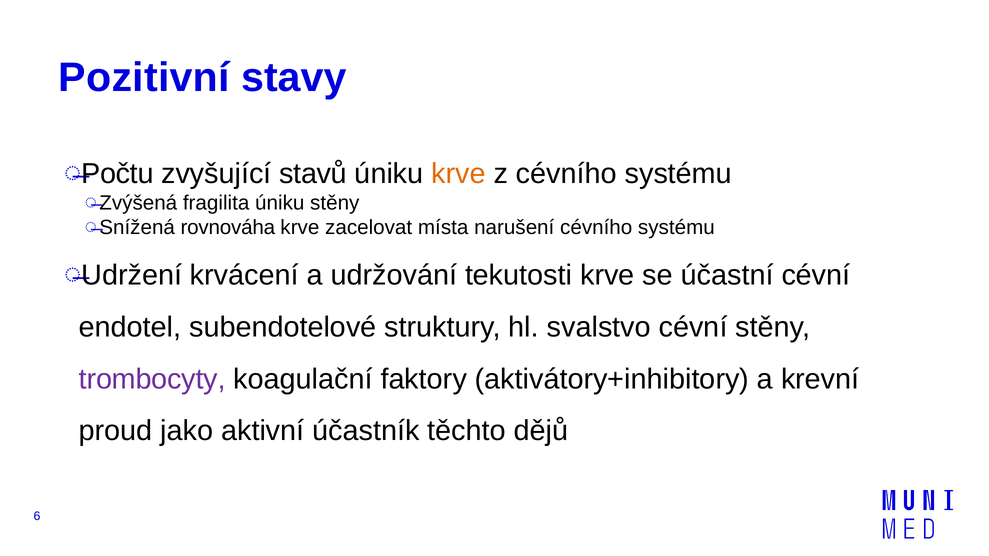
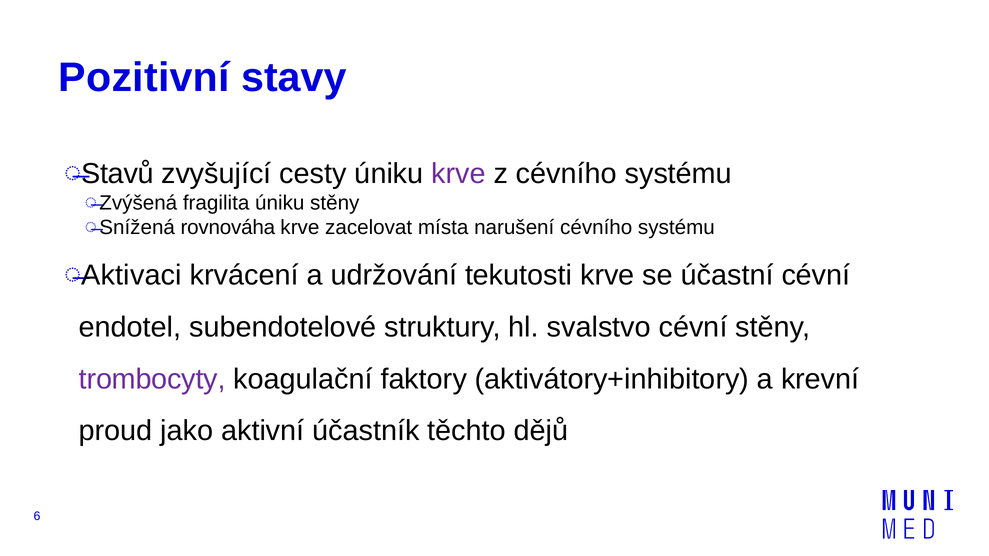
Počtu: Počtu -> Stavů (117, 174)
stavů: stavů -> cesty (313, 174)
krve colour: orange -> purple (459, 174)
Udržení: Udržení -> Aktivaci (132, 275)
